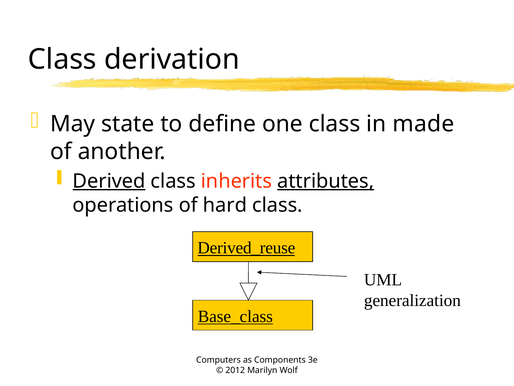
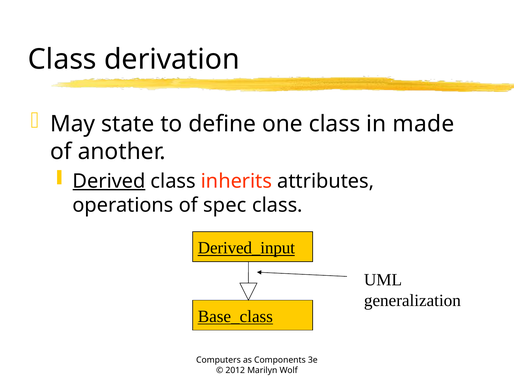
attributes underline: present -> none (326, 181)
hard: hard -> spec (225, 205)
Derived_reuse: Derived_reuse -> Derived_input (246, 247)
